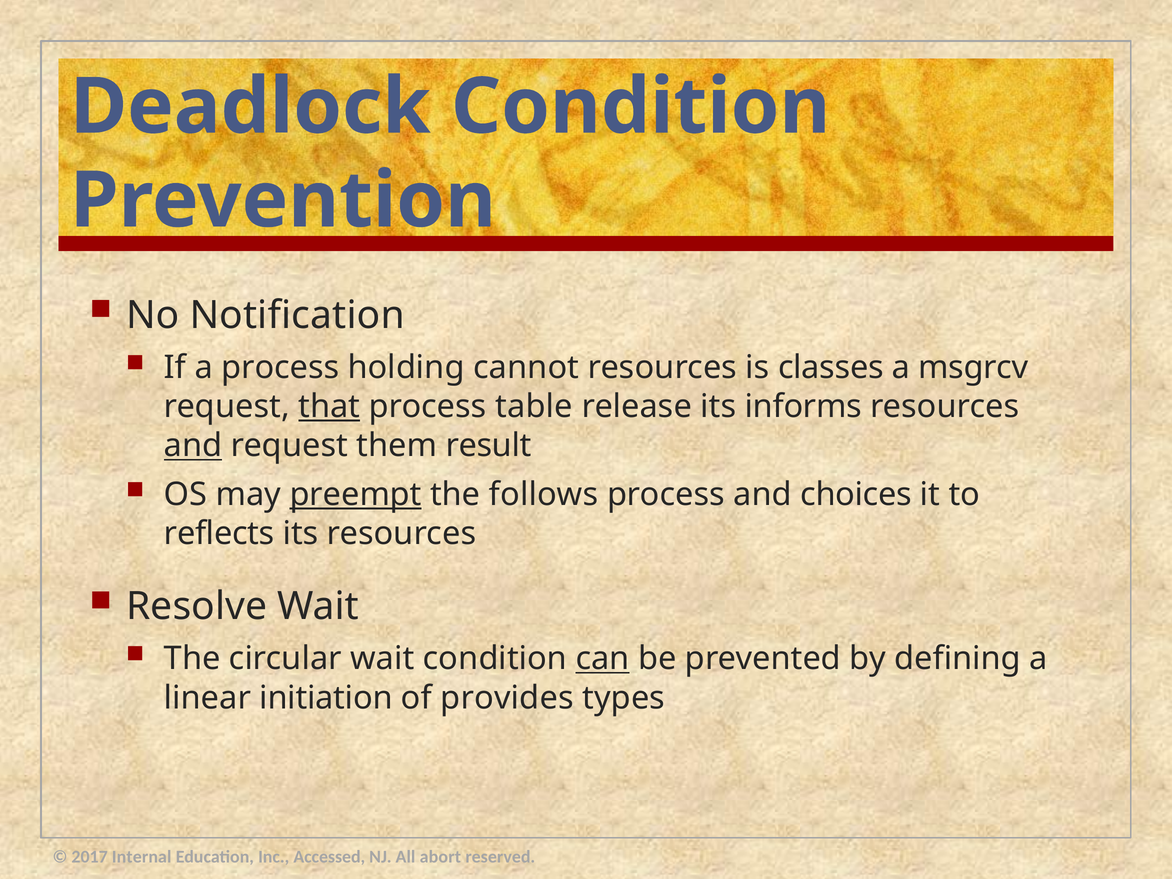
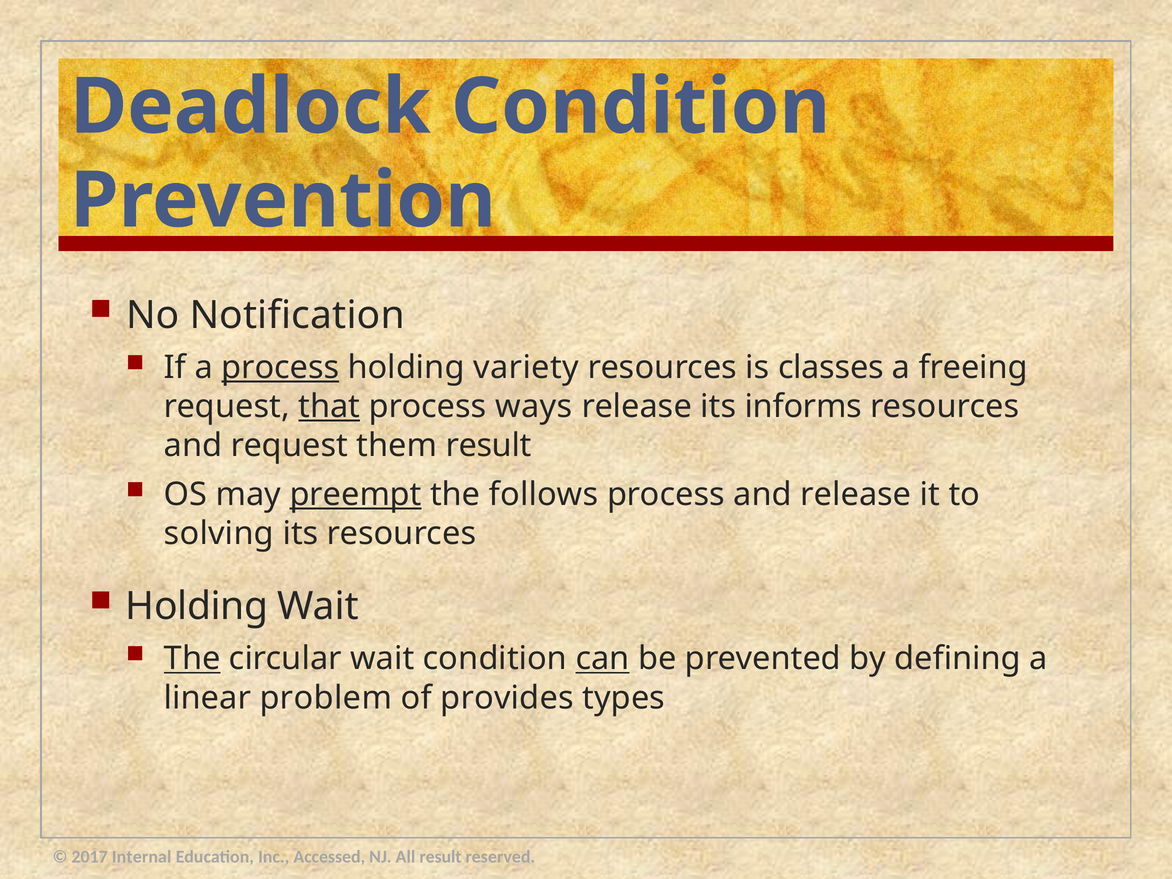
process underline: none -> present (280, 368)
cannot: cannot -> variety (526, 368)
msgrcv: msgrcv -> freeing (973, 368)
table: table -> ways (534, 407)
and underline: present -> none (193, 446)
and choices: choices -> release (856, 495)
reflects: reflects -> solving (219, 534)
Resolve: Resolve -> Holding (197, 606)
The underline: none -> present (192, 659)
initiation: initiation -> problem (326, 698)
All abort: abort -> result (440, 857)
